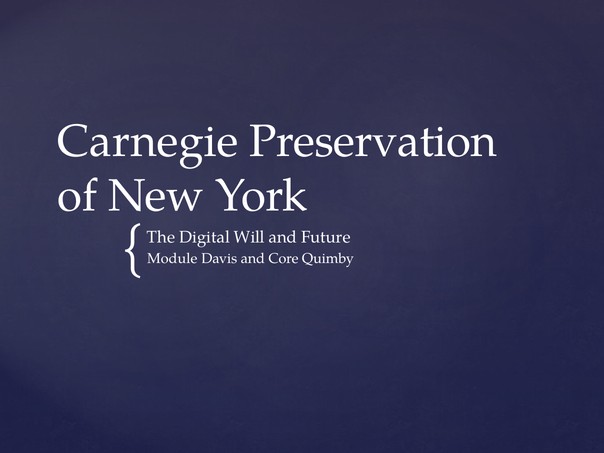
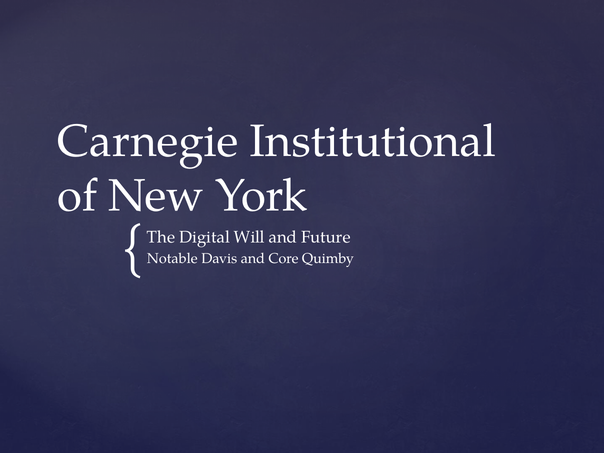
Preservation: Preservation -> Institutional (373, 141)
Module: Module -> Notable (172, 259)
